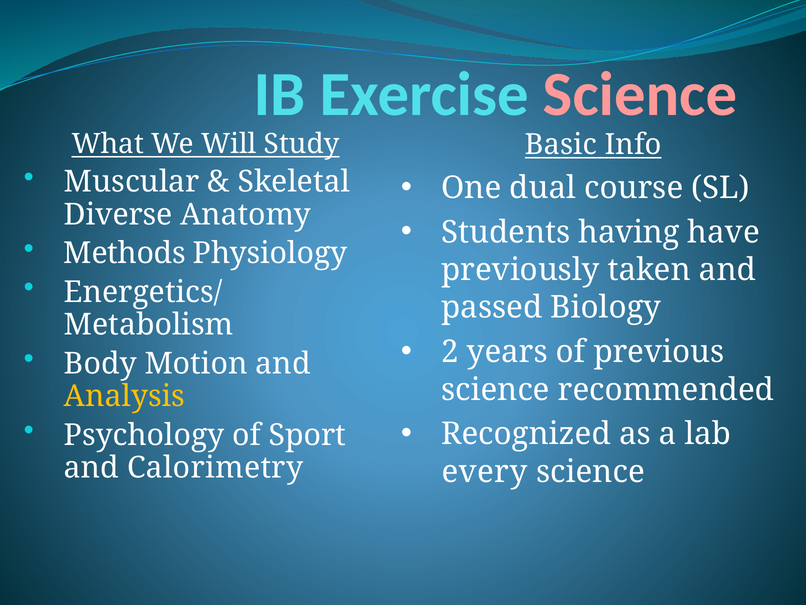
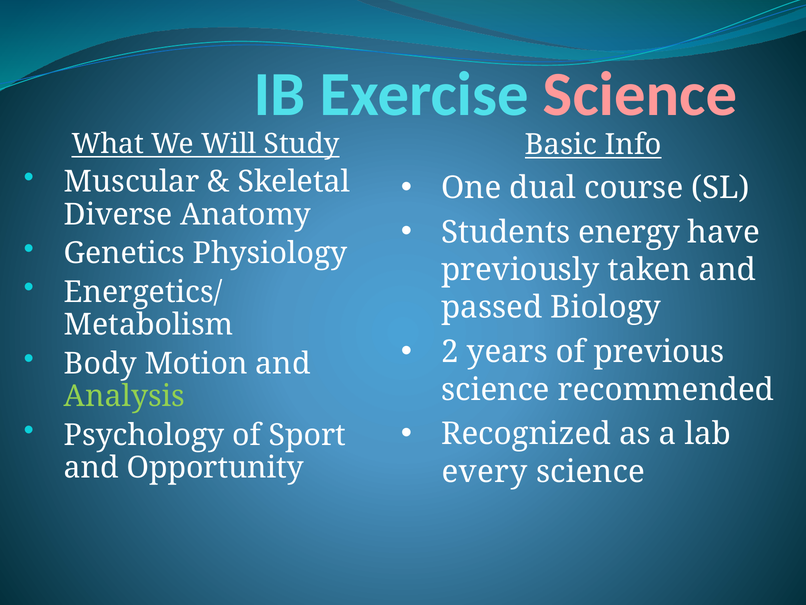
having: having -> energy (629, 232)
Methods: Methods -> Genetics (124, 253)
Analysis colour: yellow -> light green (125, 396)
Calorimetry: Calorimetry -> Opportunity (215, 467)
